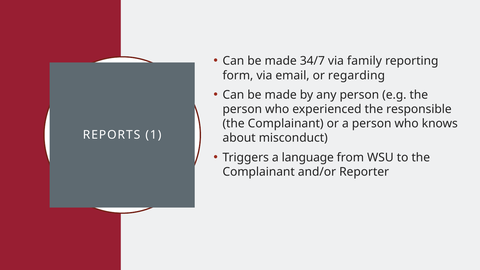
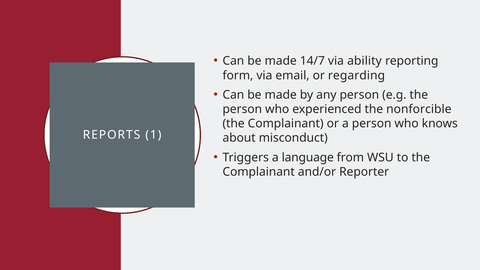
34/7: 34/7 -> 14/7 (312, 61)
family: family -> ability (364, 61)
responsible: responsible -> nonforcible (419, 109)
